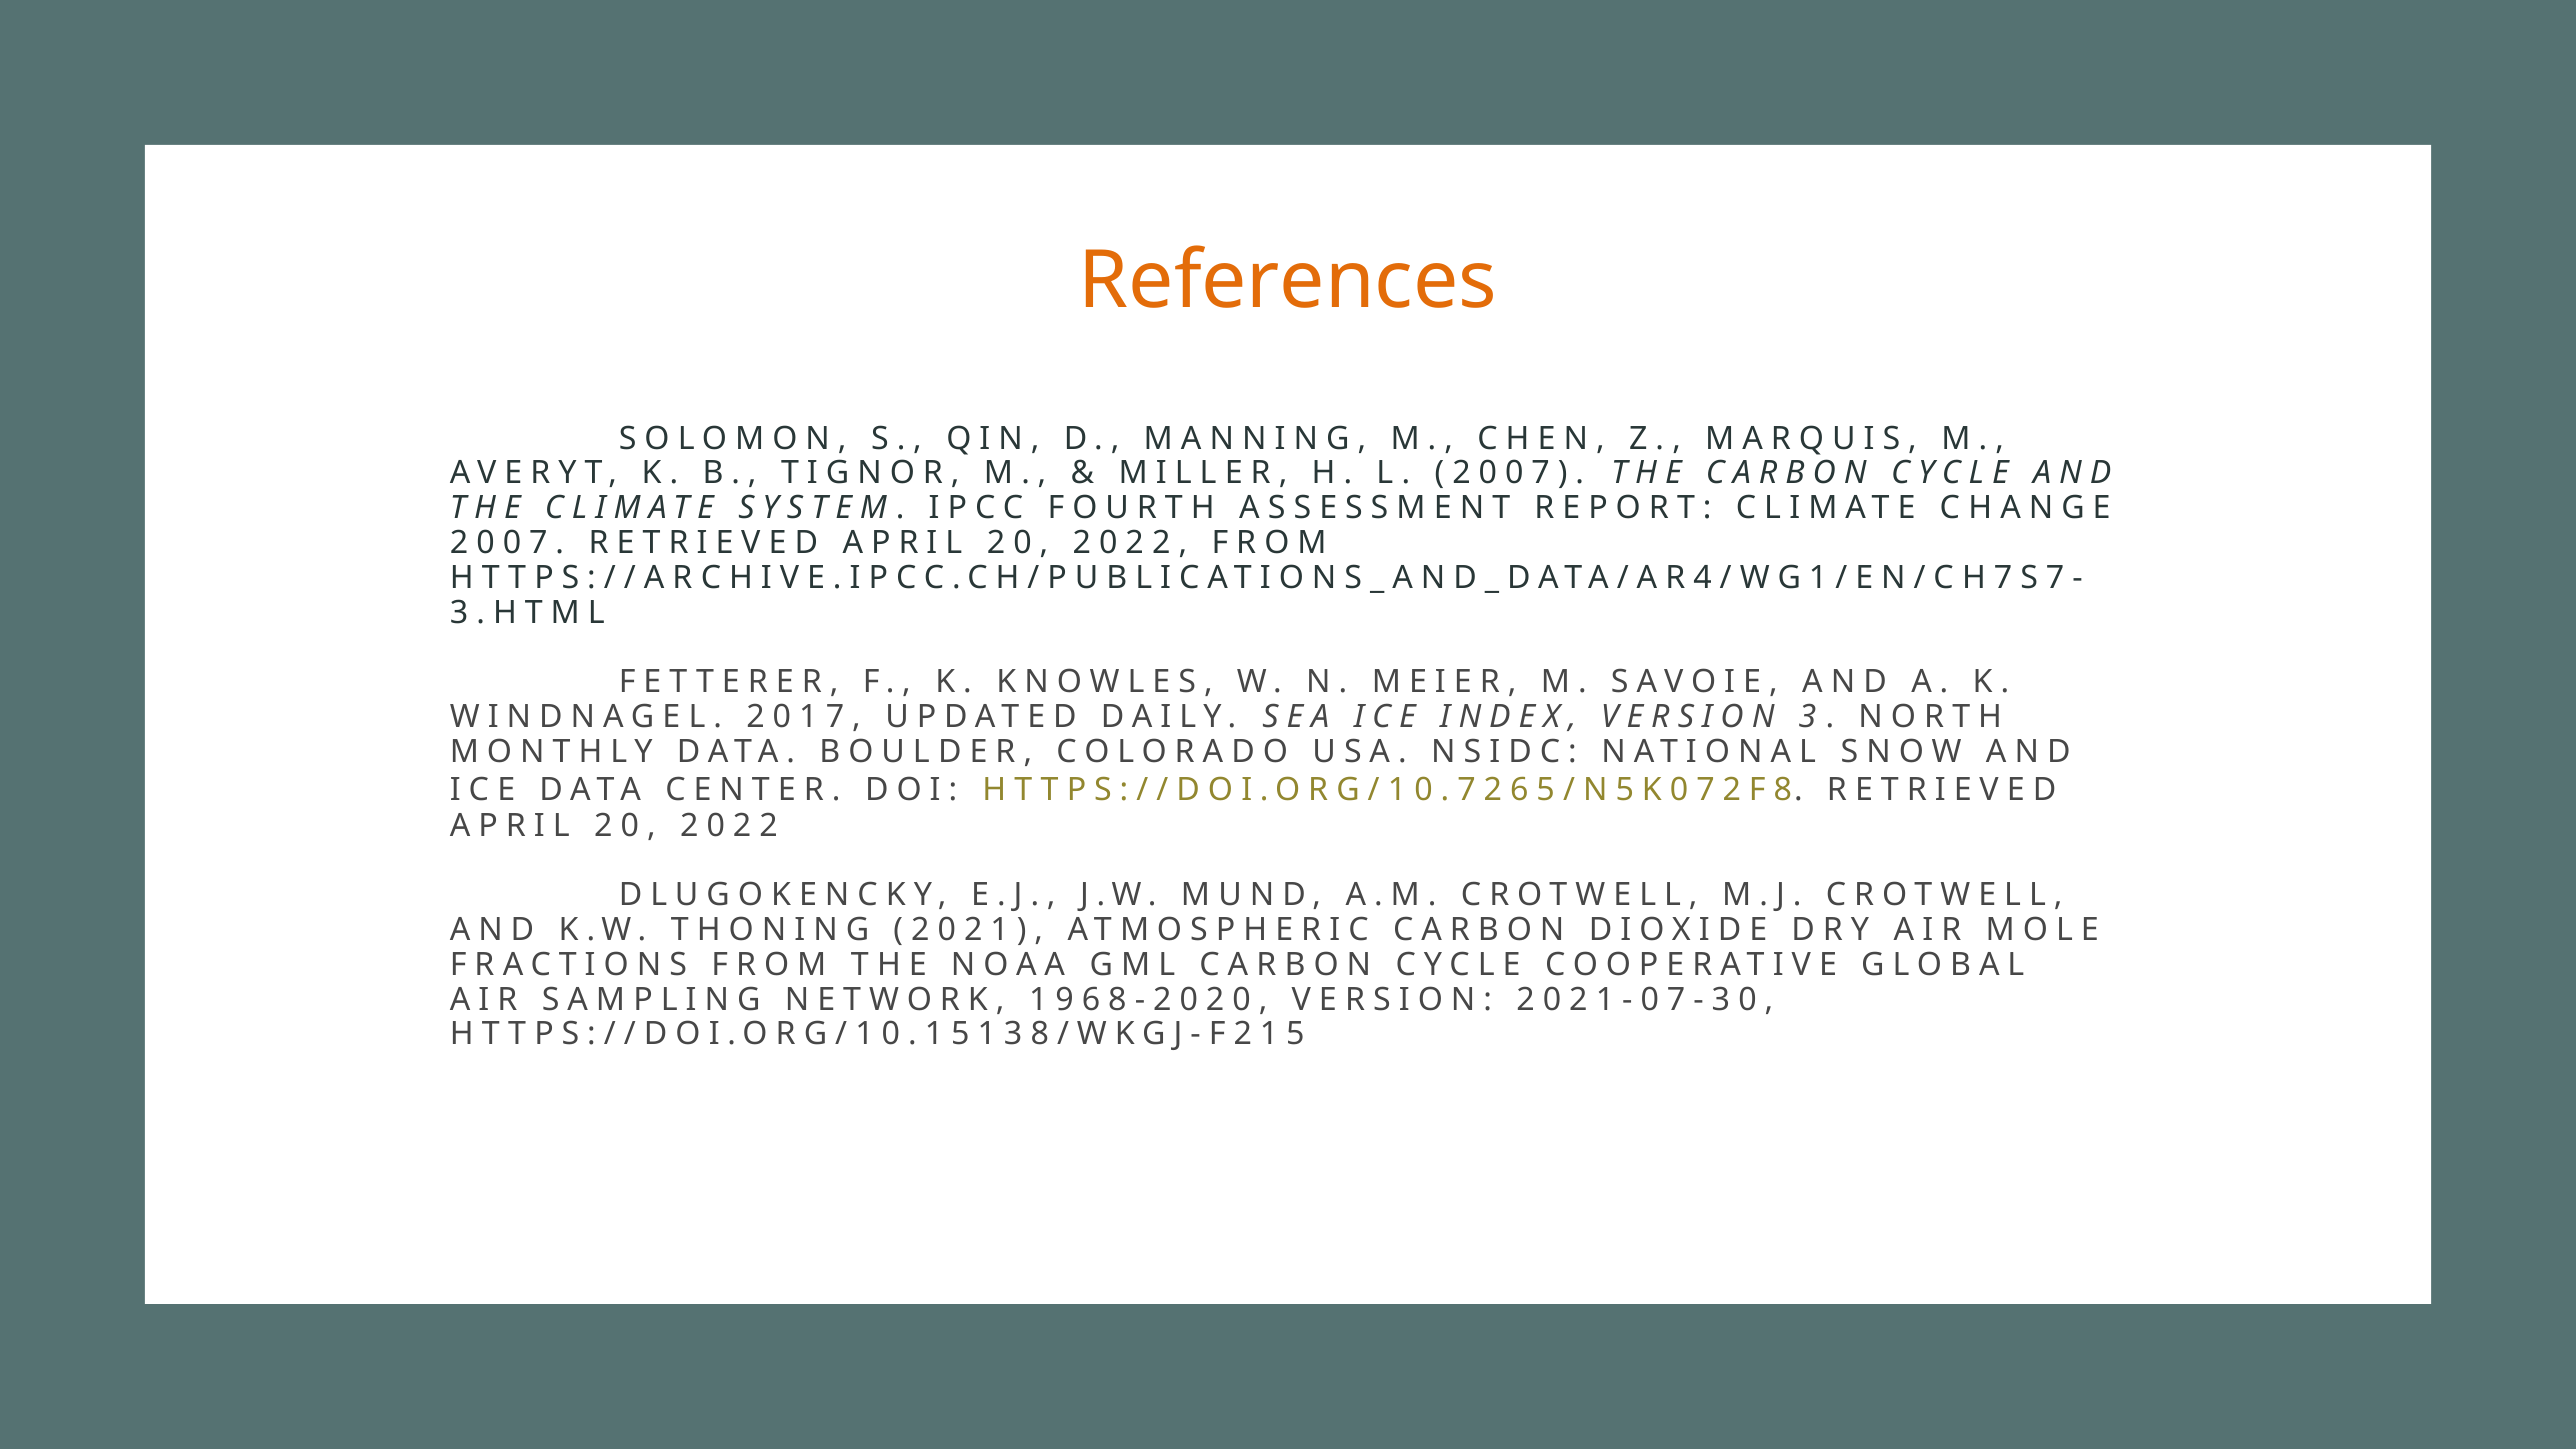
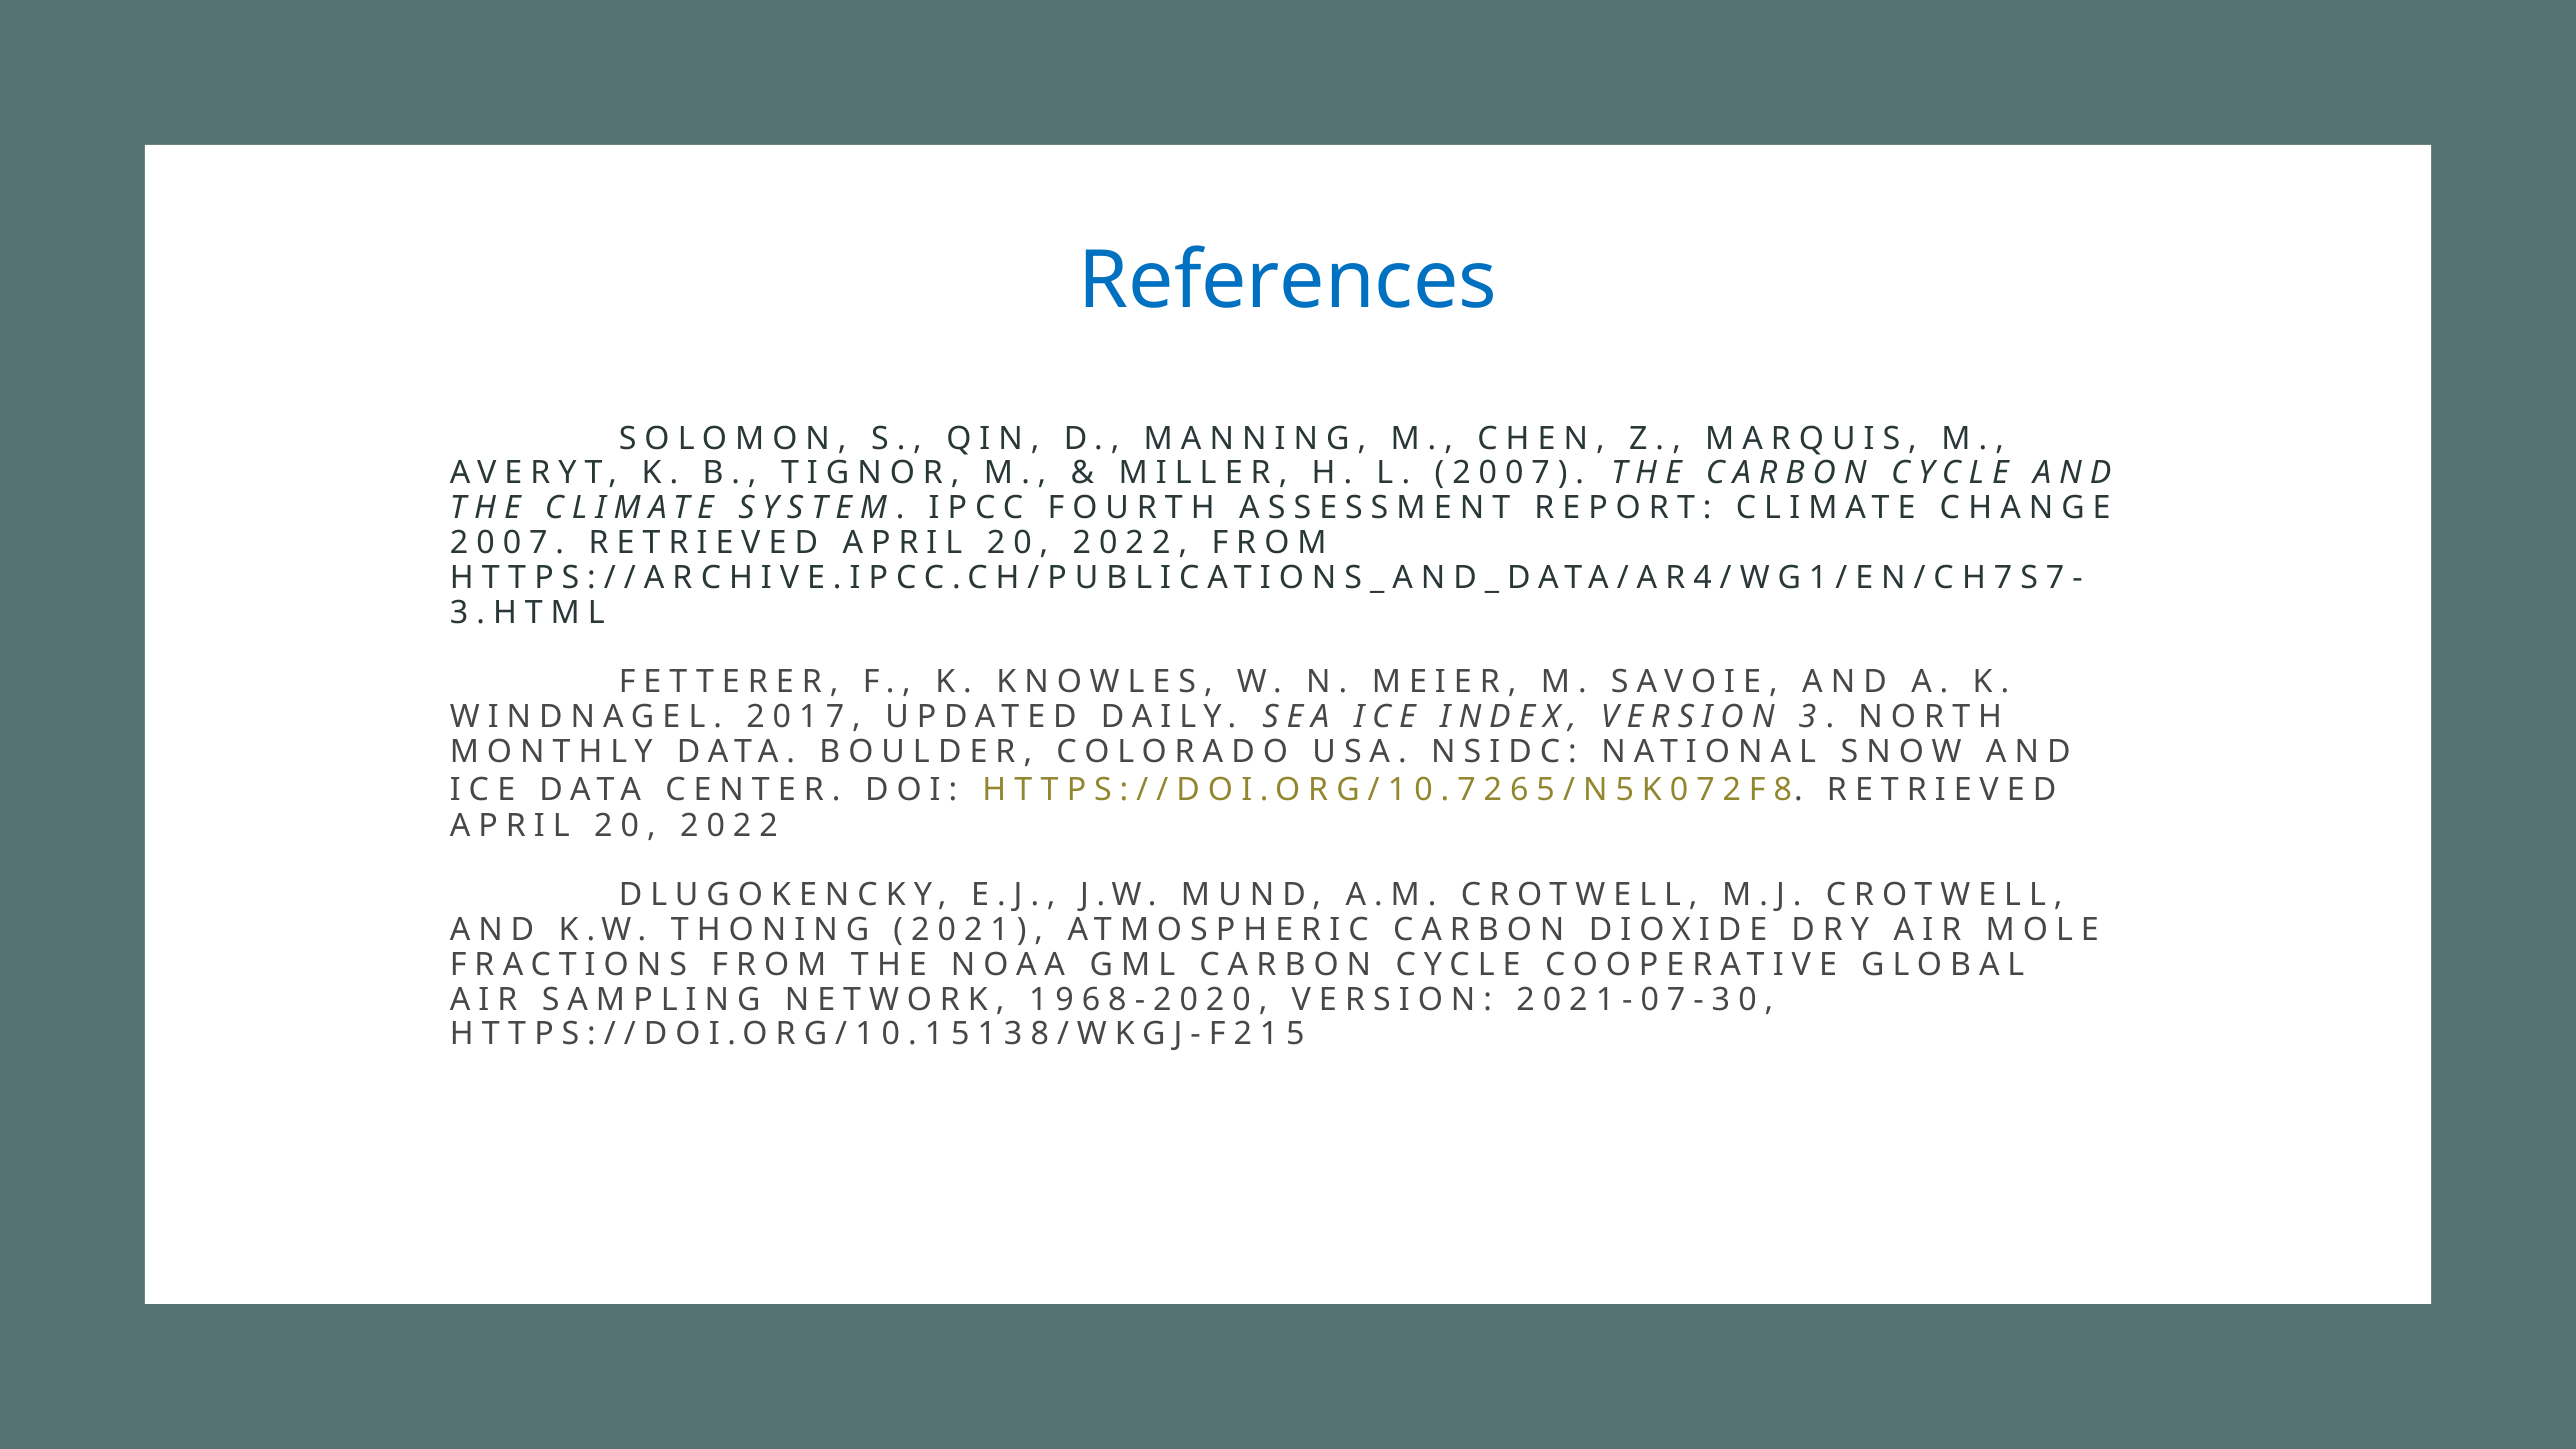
References colour: orange -> blue (1288, 281)
